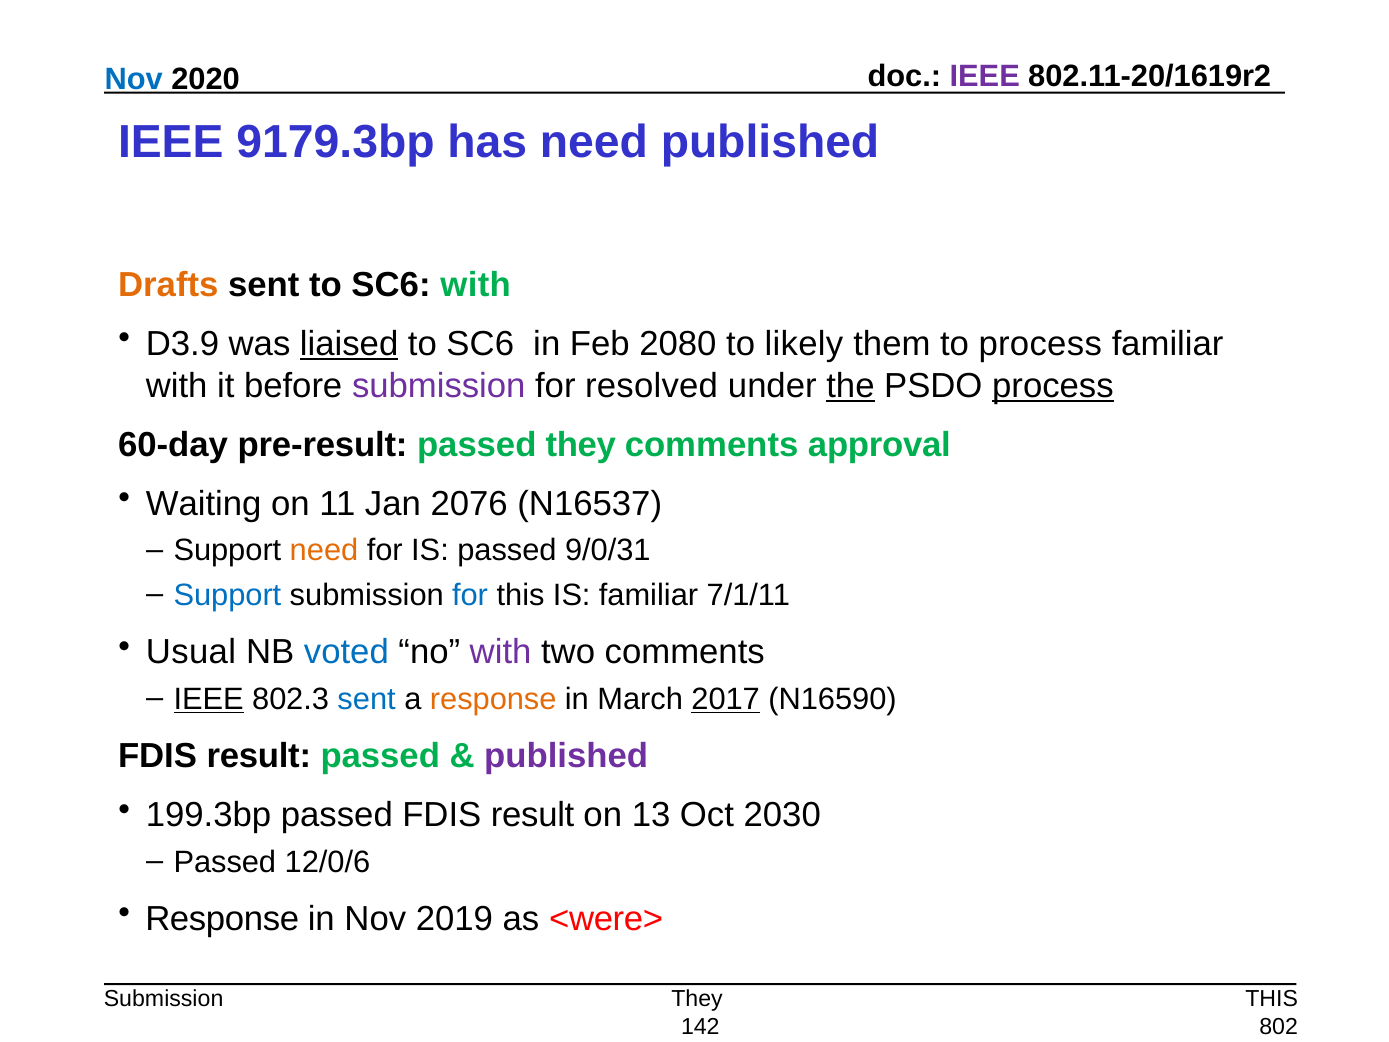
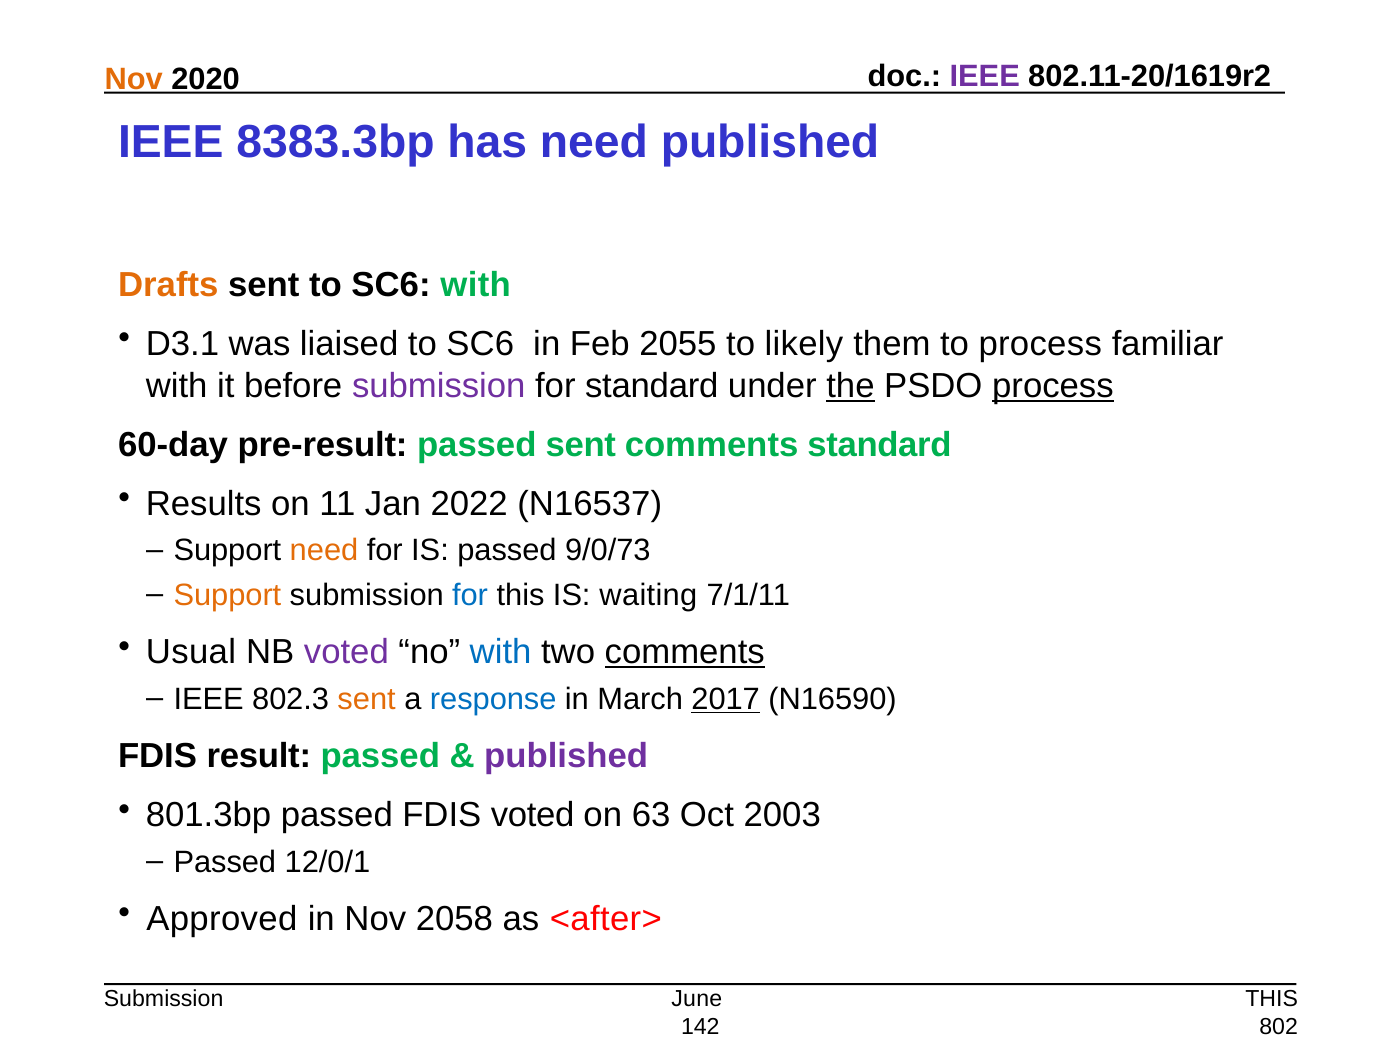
Nov colour: blue -> orange (134, 79)
9179.3bp: 9179.3bp -> 8383.3bp (335, 142)
D3.9: D3.9 -> D3.1 (183, 344)
liaised underline: present -> none (349, 344)
2080: 2080 -> 2055 (678, 344)
for resolved: resolved -> standard (652, 386)
passed they: they -> sent (581, 445)
comments approval: approval -> standard (879, 445)
Waiting: Waiting -> Results (204, 504)
2076: 2076 -> 2022 (469, 504)
9/0/31: 9/0/31 -> 9/0/73 (608, 551)
Support colour: blue -> orange (227, 595)
IS familiar: familiar -> waiting (648, 595)
voted colour: blue -> purple (346, 652)
with colour: purple -> blue (501, 652)
comments underline: none -> present (685, 652)
IEEE underline: present -> none (209, 699)
sent colour: blue -> orange (367, 699)
response colour: orange -> blue (493, 699)
199.3bp: 199.3bp -> 801.3bp (209, 815)
passed FDIS result: result -> voted (533, 815)
13: 13 -> 63 (651, 815)
2030: 2030 -> 2003 (782, 815)
12/0/6: 12/0/6 -> 12/0/1 (327, 862)
Response: Response -> Approved (222, 919)
2019: 2019 -> 2058 (454, 919)
<were>: <were> -> <after> (606, 919)
They: They -> June (697, 999)
